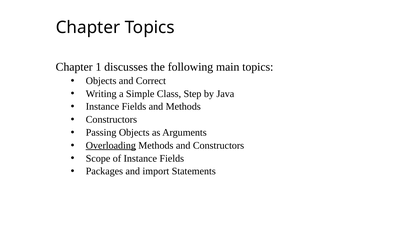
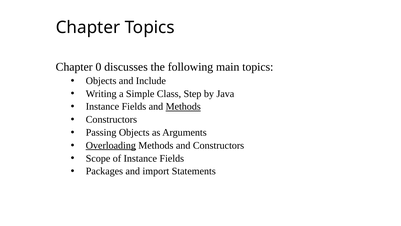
1: 1 -> 0 (98, 67)
Correct: Correct -> Include (151, 81)
Methods underline: none -> present (183, 106)
